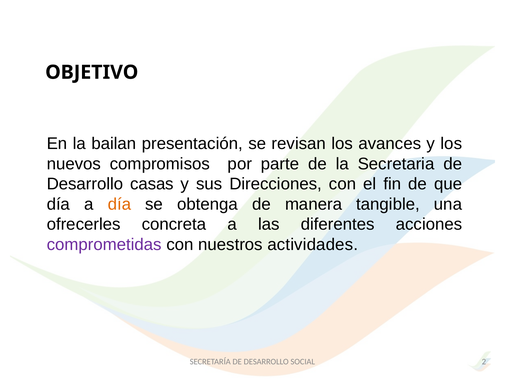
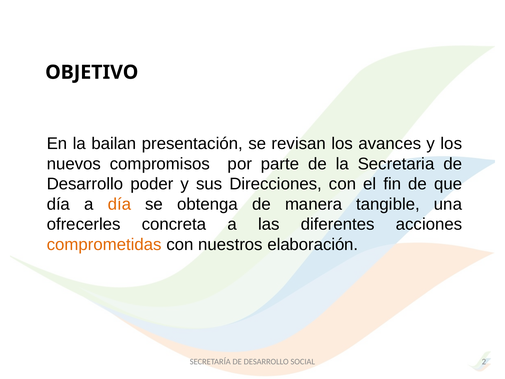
casas: casas -> poder (152, 184)
comprometidas colour: purple -> orange (104, 244)
actividades: actividades -> elaboración (313, 244)
